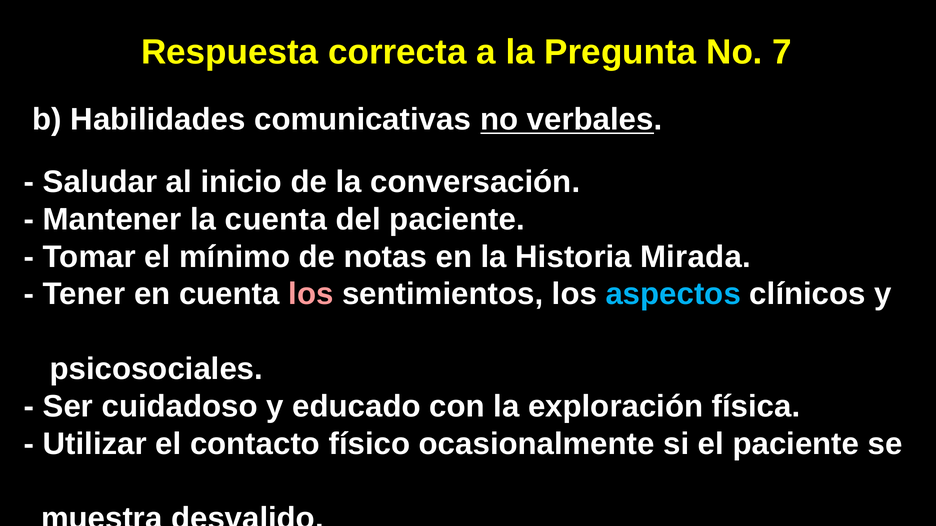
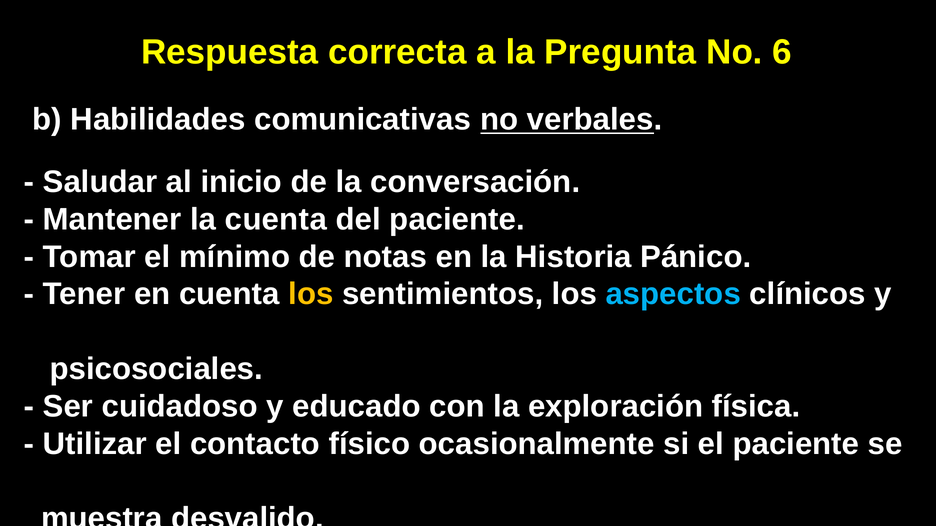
7: 7 -> 6 (782, 52)
Mirada: Mirada -> Pánico (696, 257)
los colour: pink -> yellow (311, 294)
